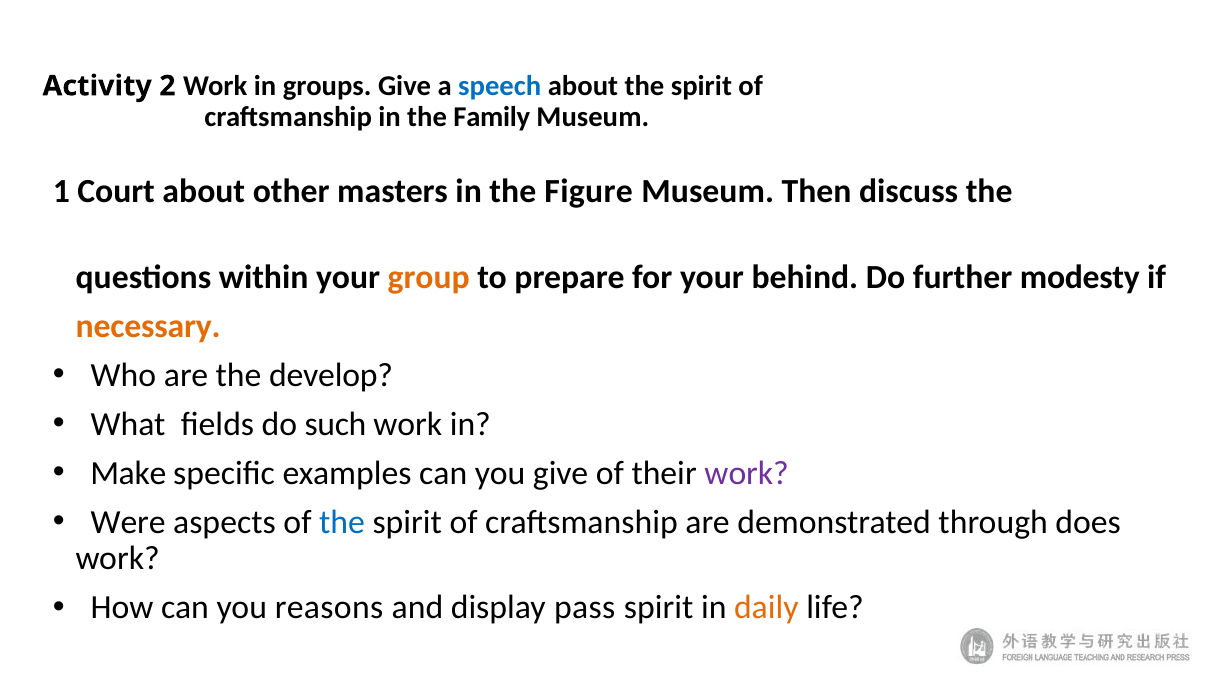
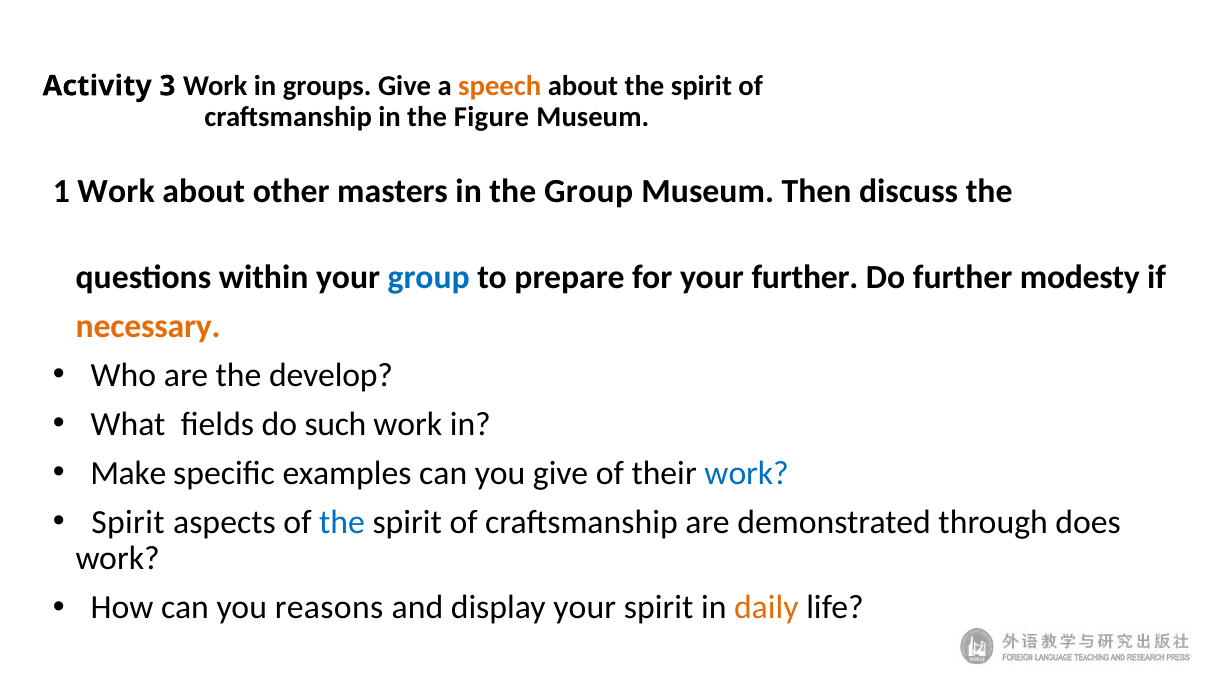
2: 2 -> 3 (167, 86)
speech colour: blue -> orange (500, 86)
Family: Family -> Figure (492, 117)
1 Court: Court -> Work (116, 192)
the Figure: Figure -> Group (589, 192)
group colour: orange -> blue (429, 277)
your behind: behind -> further (805, 277)
work colour: purple -> blue (747, 473)
Were: Were -> Spirit (128, 522)
display pass: pass -> your (585, 608)
